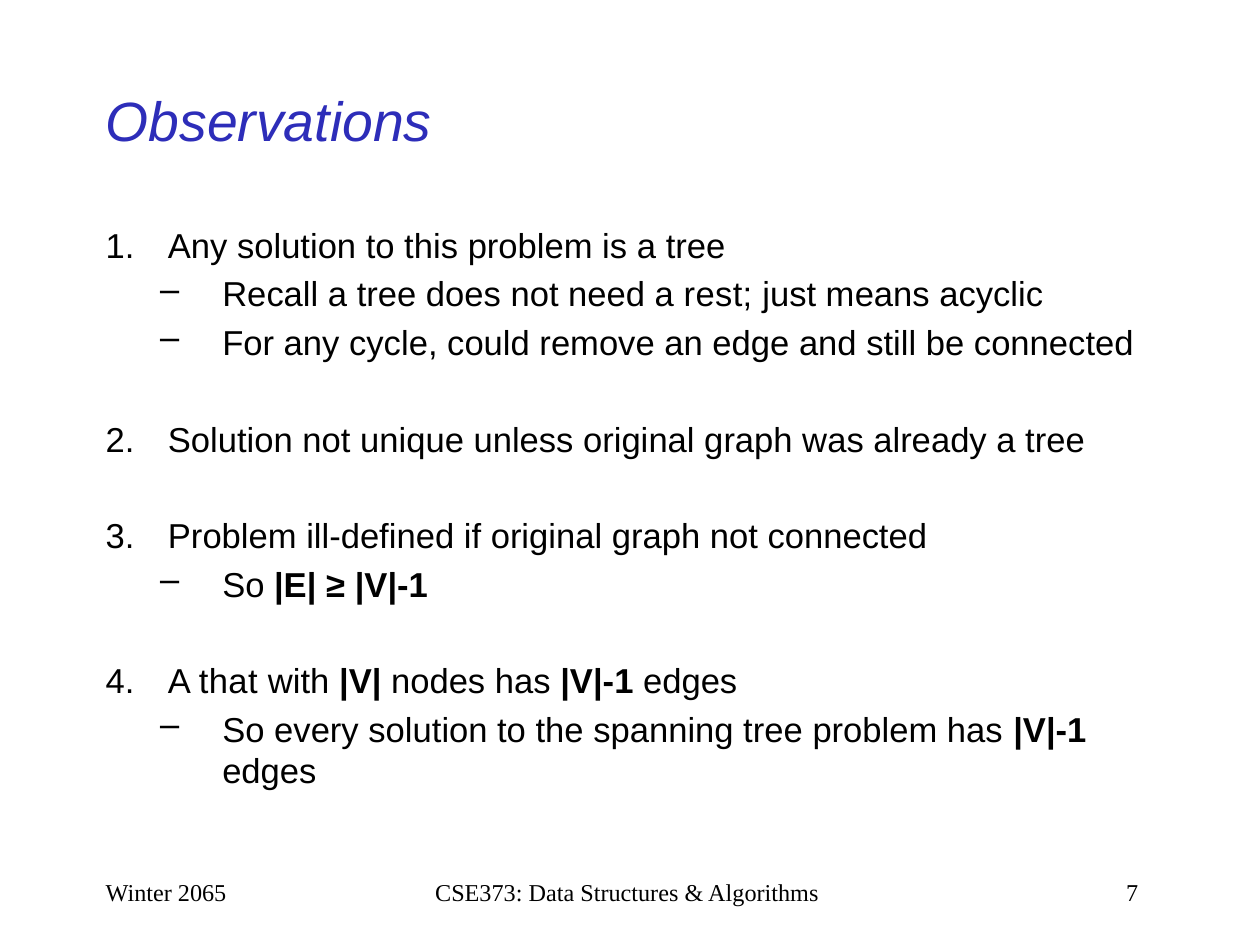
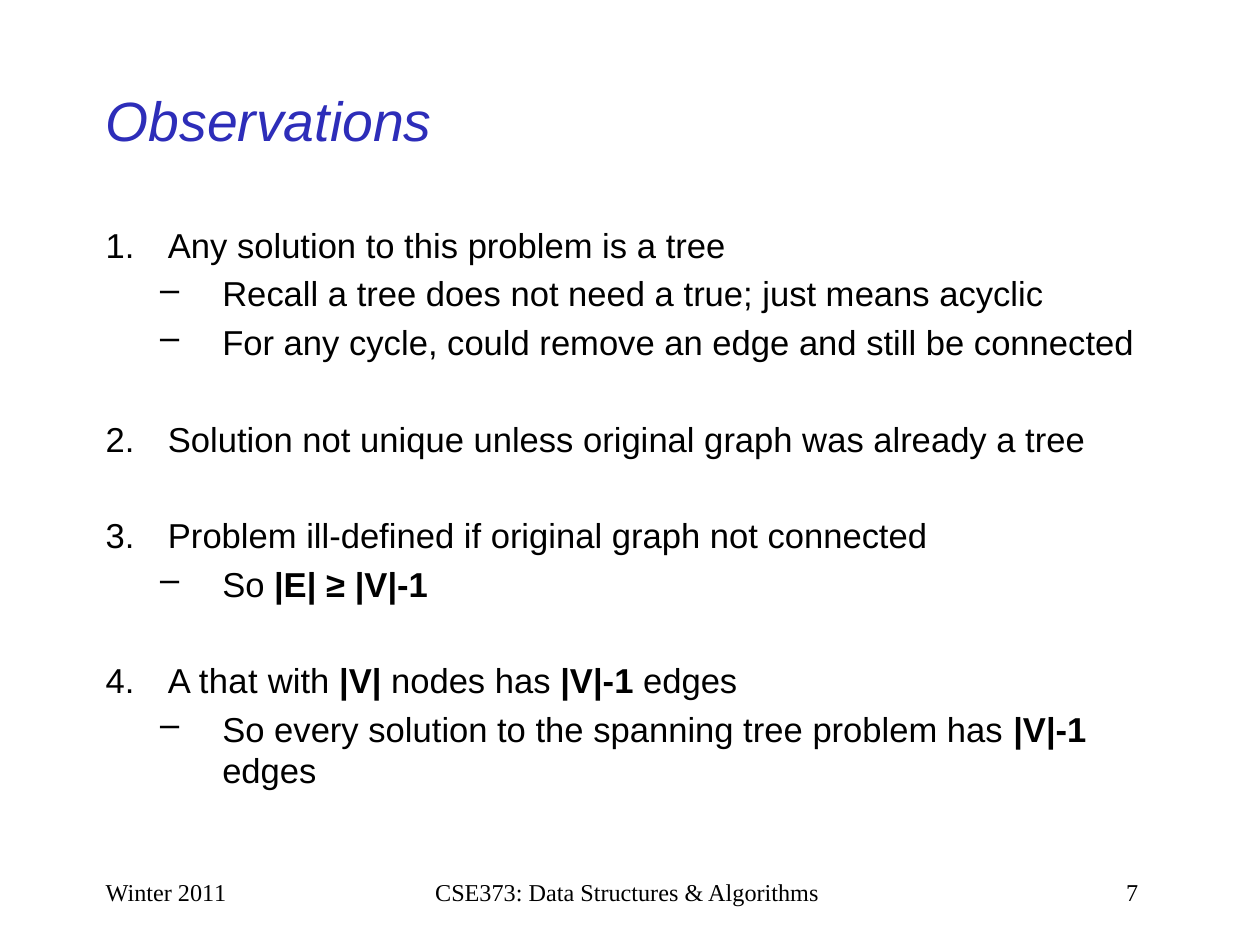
rest: rest -> true (718, 295)
2065: 2065 -> 2011 (202, 893)
